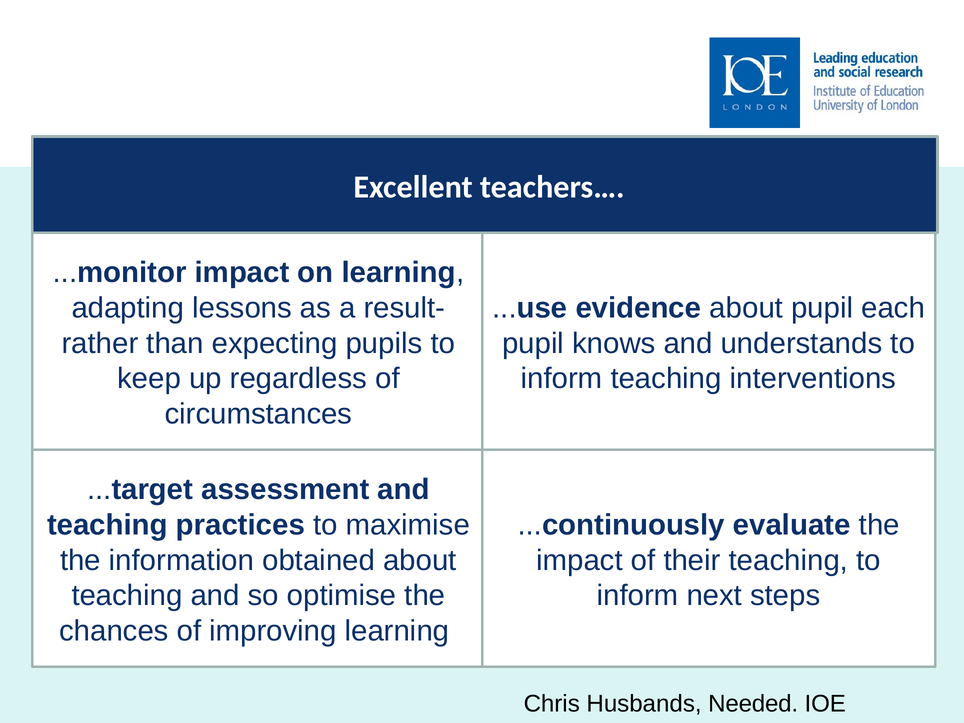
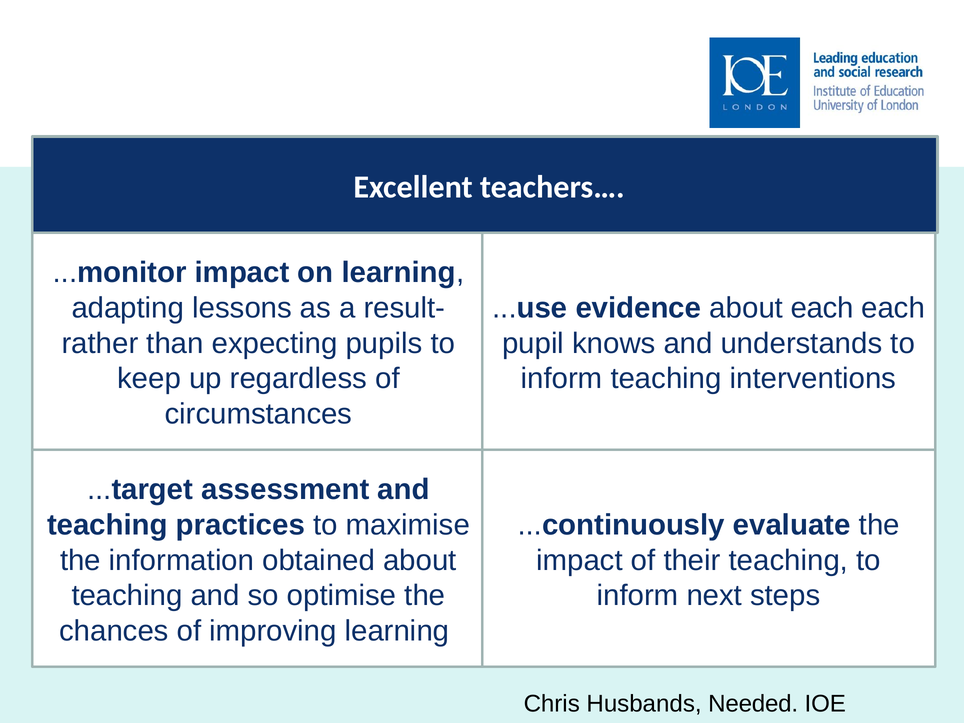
about pupil: pupil -> each (822, 308)
